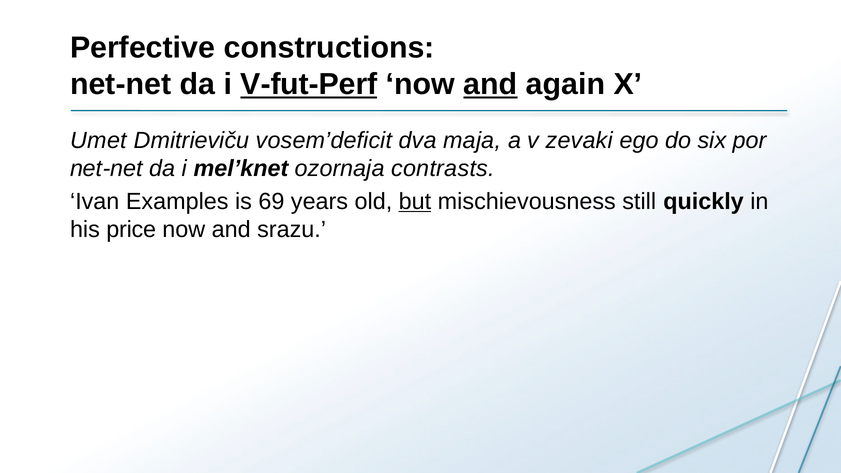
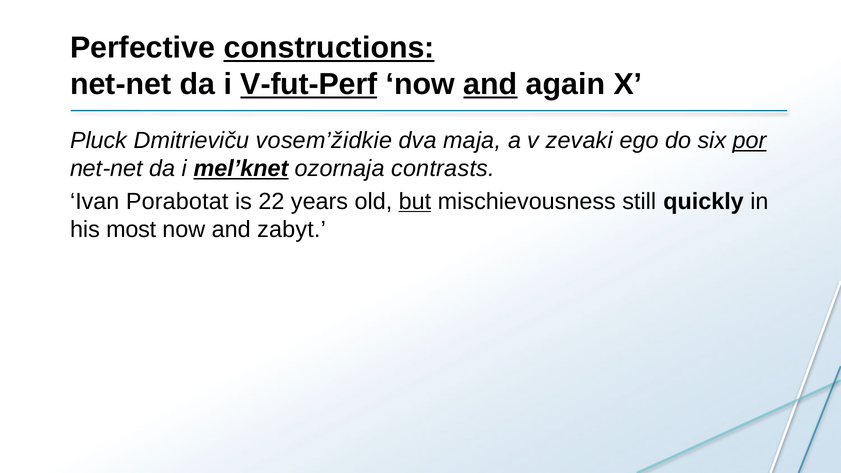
constructions underline: none -> present (329, 48)
Umet: Umet -> Pluck (99, 141)
vosem’deficit: vosem’deficit -> vosem’židkie (324, 141)
por underline: none -> present (750, 141)
mel’knet underline: none -> present (241, 169)
Examples: Examples -> Porabotat (177, 202)
69: 69 -> 22 (271, 202)
price: price -> most (131, 230)
srazu: srazu -> zabyt (292, 230)
